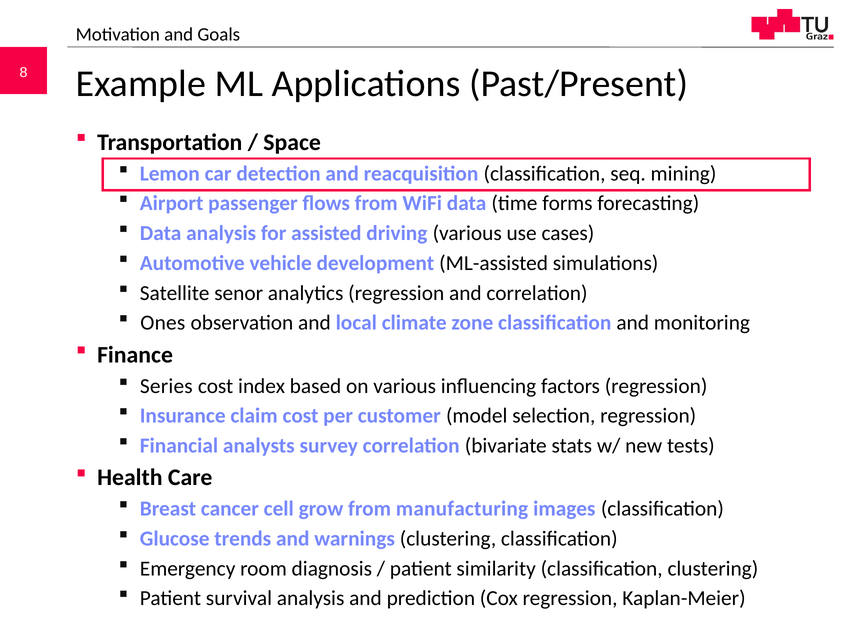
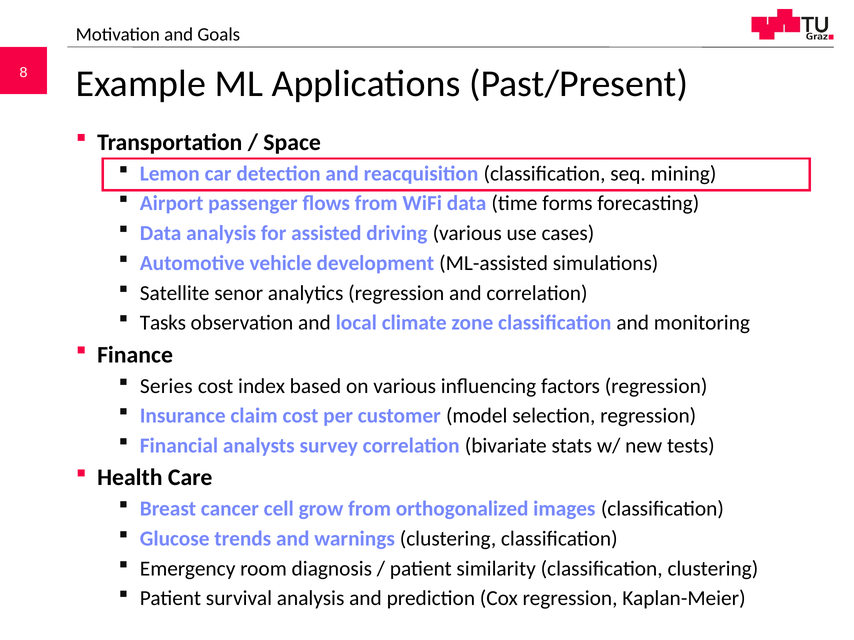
Ones: Ones -> Tasks (163, 323)
manufacturing: manufacturing -> orthogonalized (462, 509)
